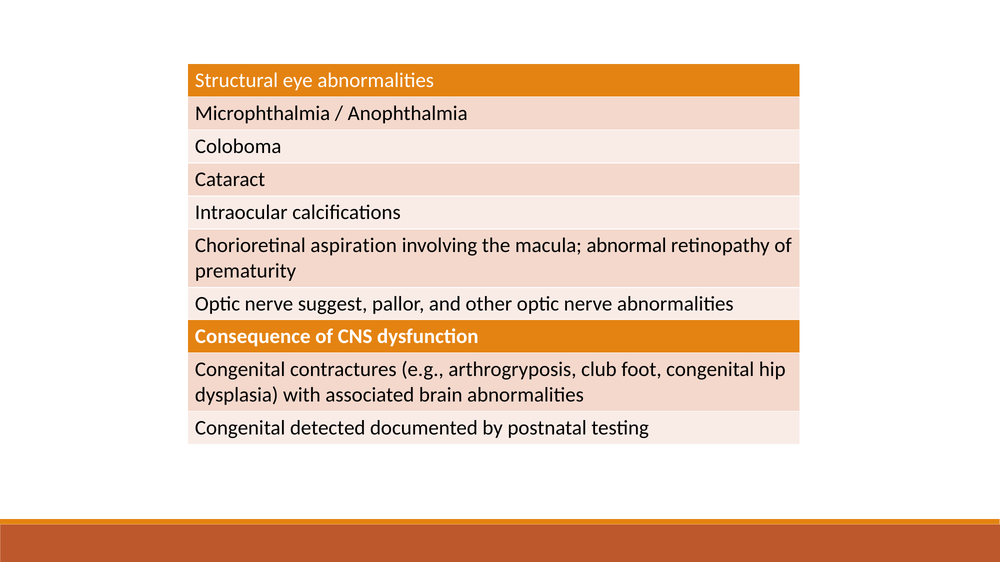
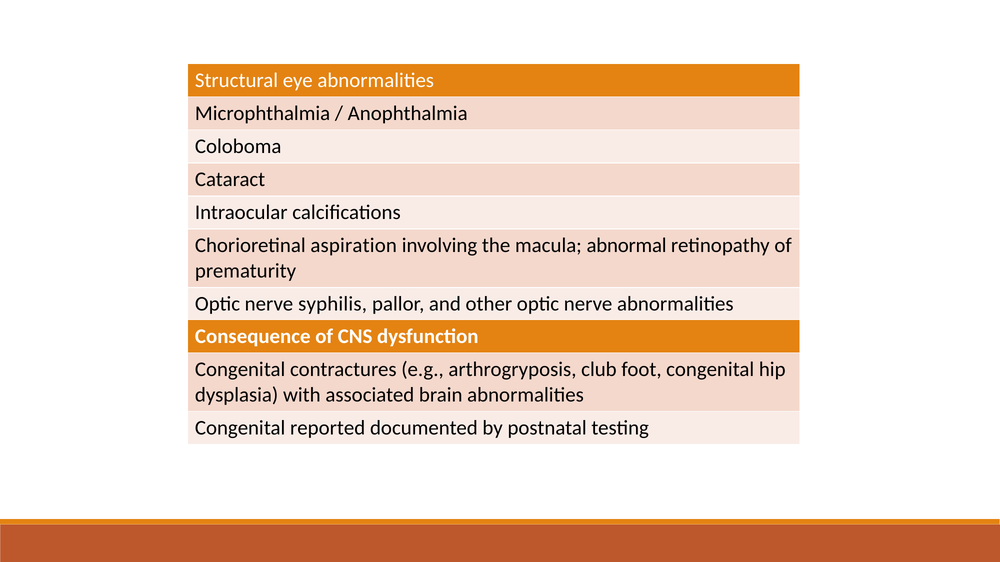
suggest: suggest -> syphilis (333, 304)
detected: detected -> reported (328, 428)
